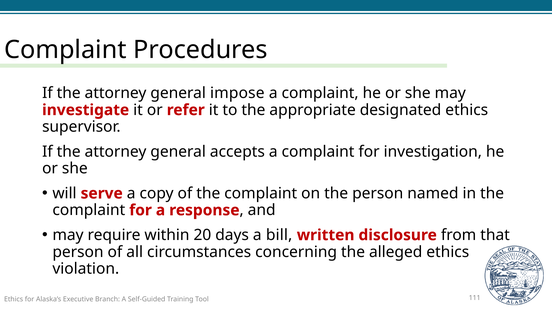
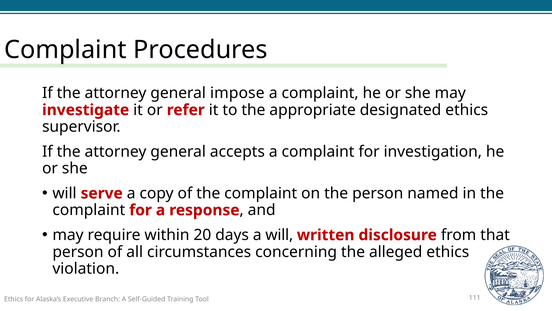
a bill: bill -> will (279, 235)
